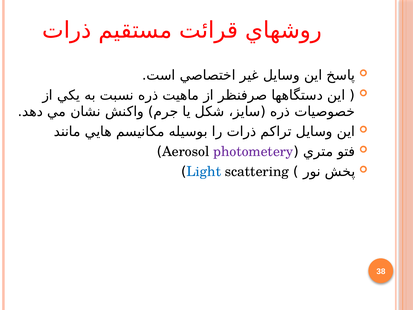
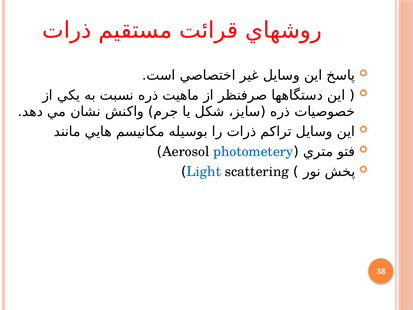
photometery colour: purple -> blue (253, 152)
